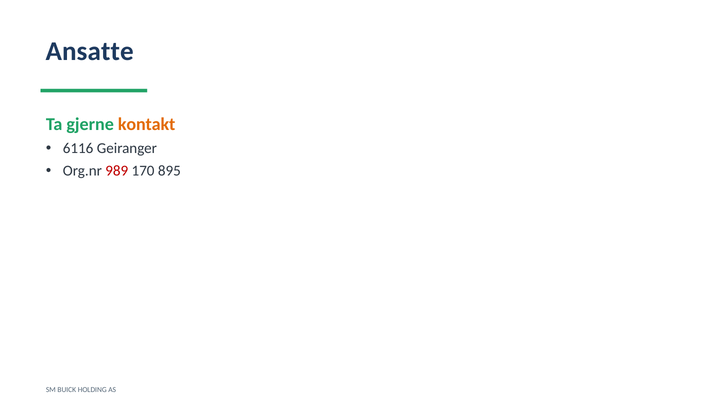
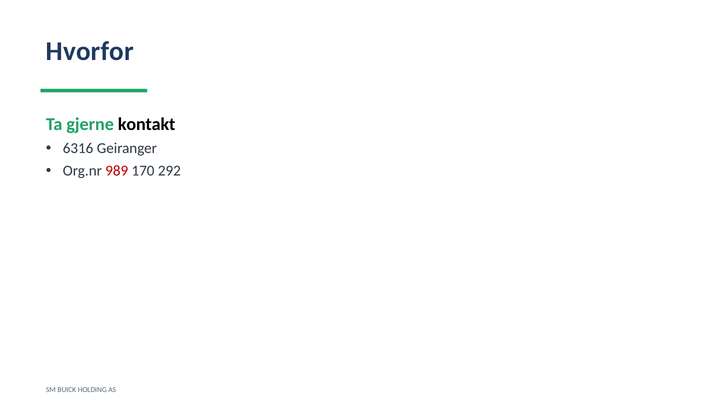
Ansatte: Ansatte -> Hvorfor (90, 52)
kontakt colour: orange -> black (147, 124)
6116: 6116 -> 6316 (78, 148)
895: 895 -> 292 (169, 171)
